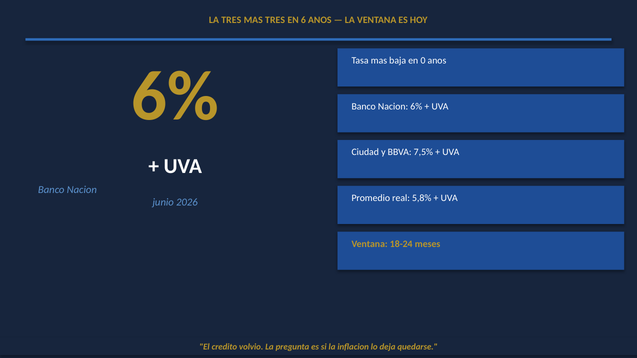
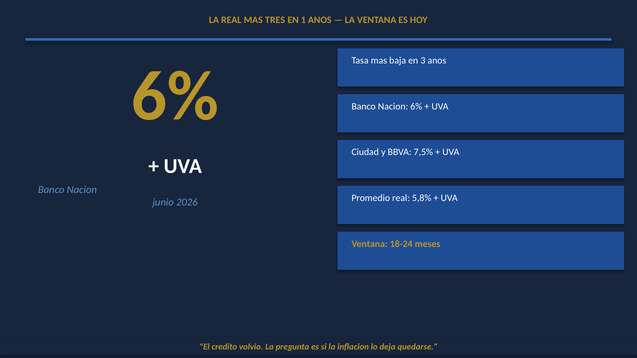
LA TRES: TRES -> REAL (231, 20)
6: 6 -> 1 (303, 20)
0: 0 -> 3 (423, 61)
